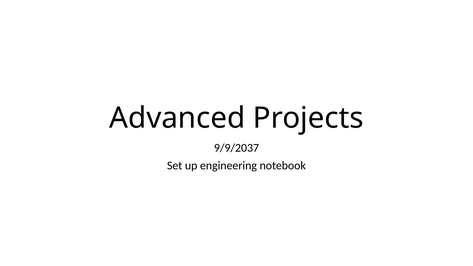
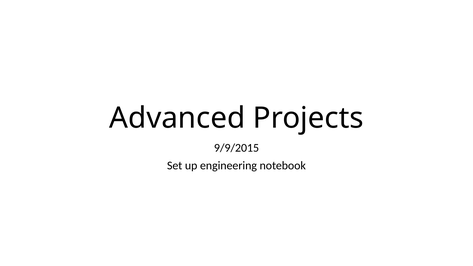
9/9/2037: 9/9/2037 -> 9/9/2015 (236, 148)
